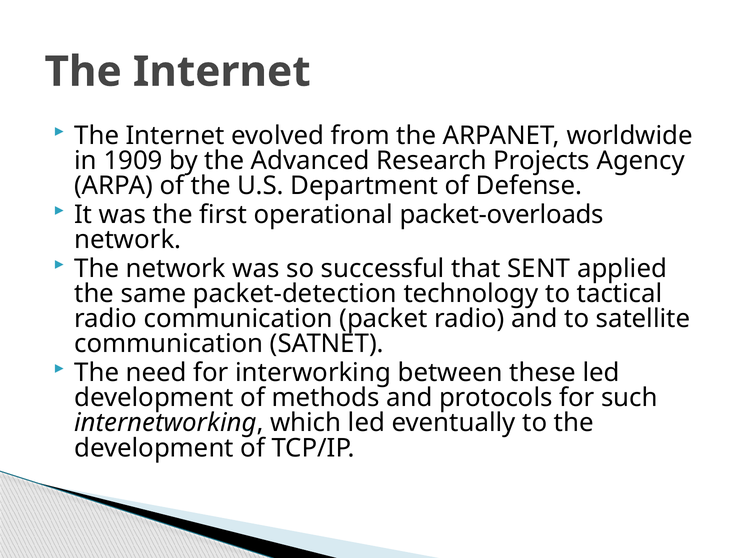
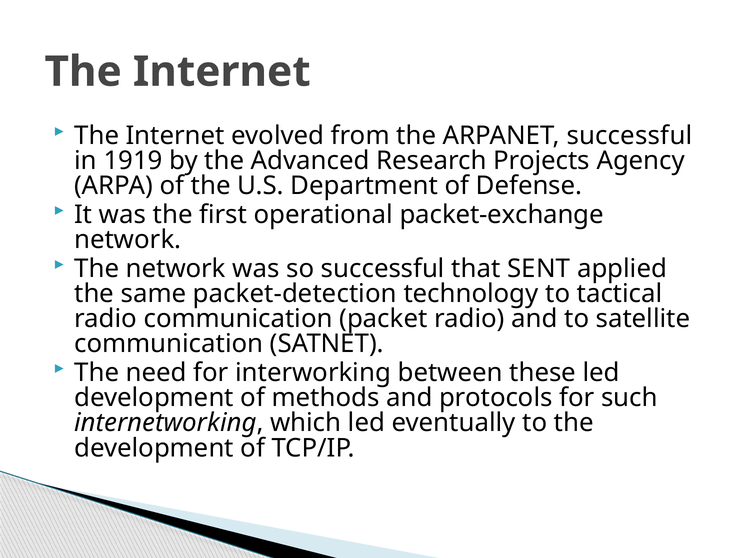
ARPANET worldwide: worldwide -> successful (629, 136)
1909: 1909 -> 1919 (133, 161)
packet-overloads: packet-overloads -> packet-exchange (502, 215)
